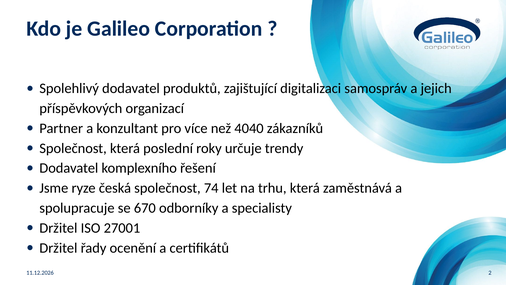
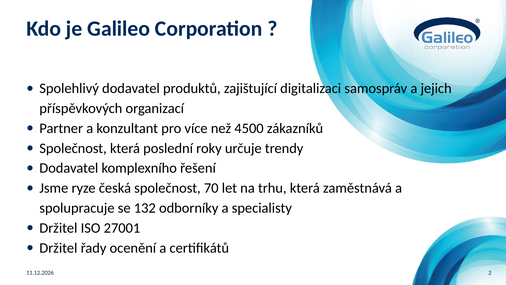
4040: 4040 -> 4500 (249, 128)
74: 74 -> 70 (211, 188)
670: 670 -> 132 (145, 208)
